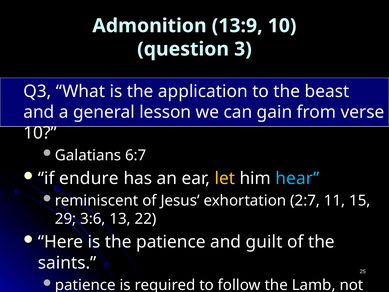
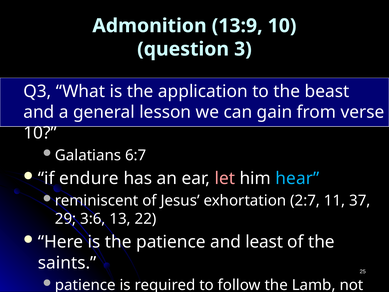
let colour: yellow -> pink (225, 178)
15: 15 -> 37 (360, 201)
guilt: guilt -> least (264, 242)
